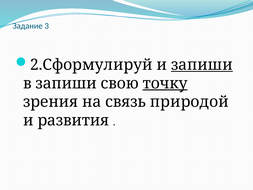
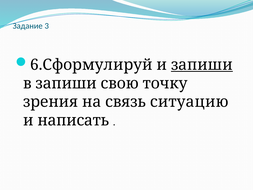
2.Сформулируй: 2.Сформулируй -> 6.Сформулируй (91, 65)
точку underline: present -> none (165, 83)
природой: природой -> ситуацию (189, 102)
развития: развития -> написать (73, 120)
